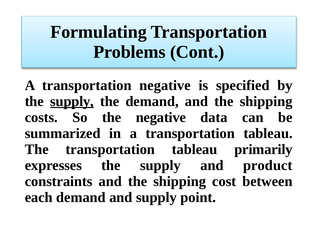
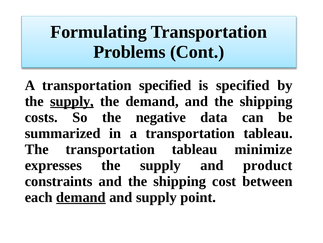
transportation negative: negative -> specified (165, 85)
primarily: primarily -> minimize (263, 149)
demand underline: none -> present (81, 197)
